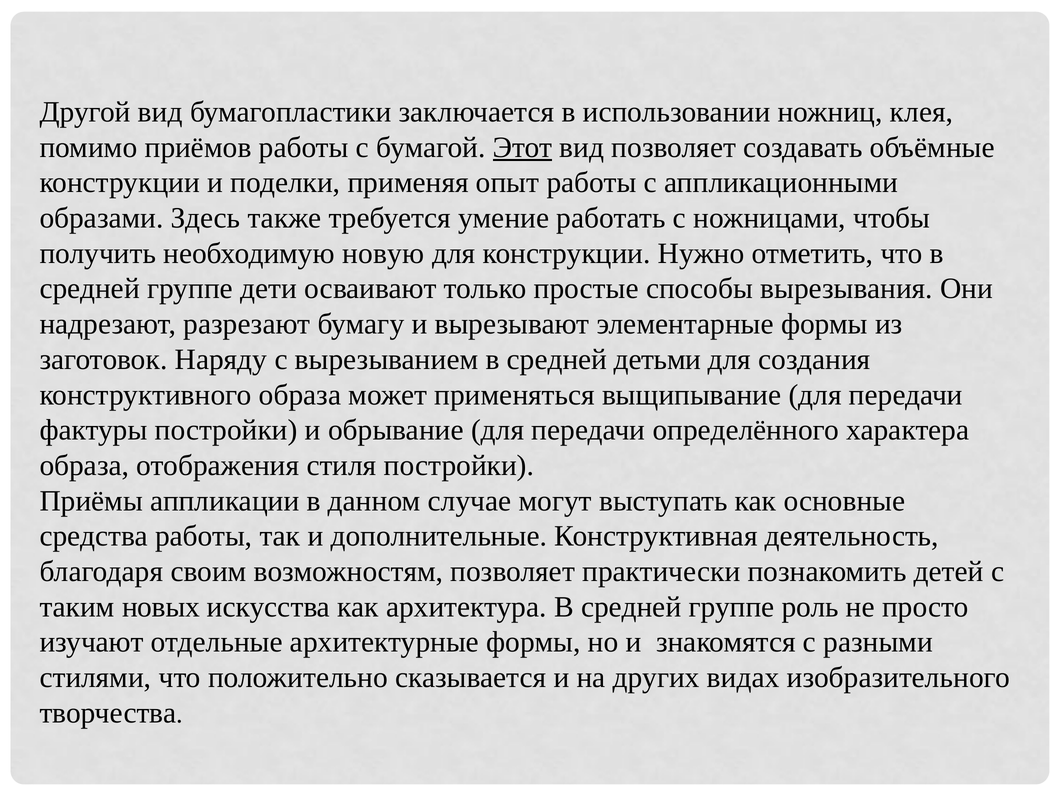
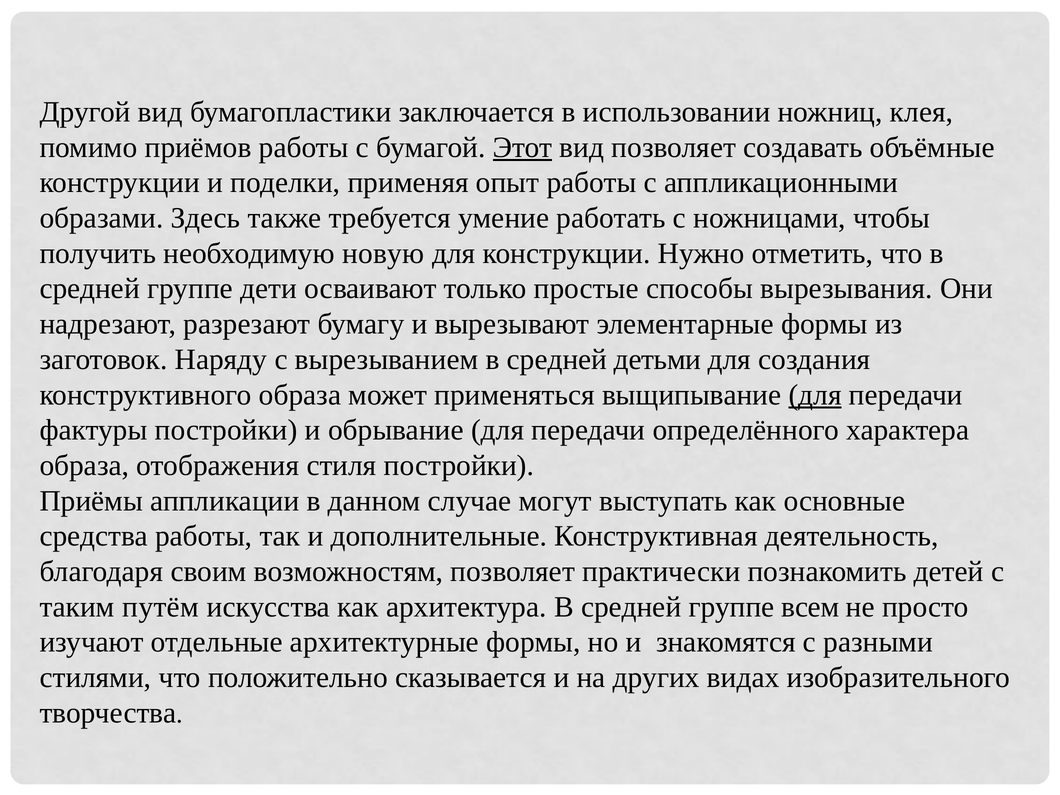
для underline: none -> present (815, 395)
новых: новых -> путём (161, 607)
роль: роль -> всем (810, 607)
